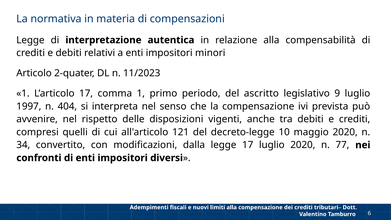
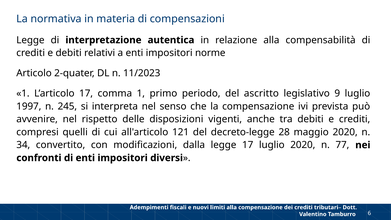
minori: minori -> norme (210, 53)
404: 404 -> 245 (67, 106)
10: 10 -> 28 (284, 132)
